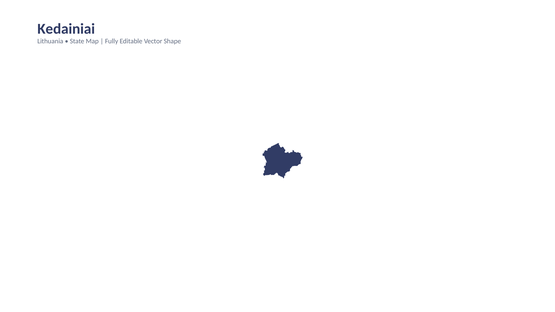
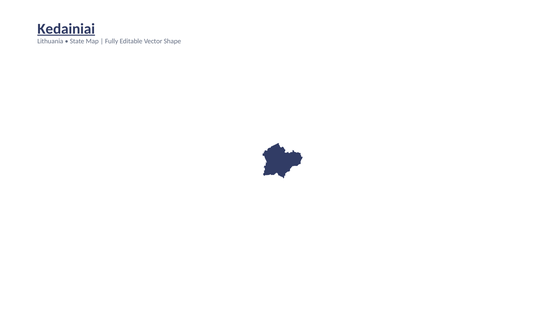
Kedainiai underline: none -> present (66, 29)
